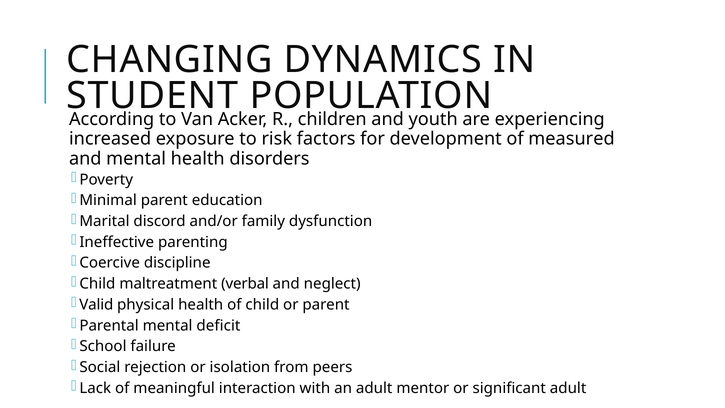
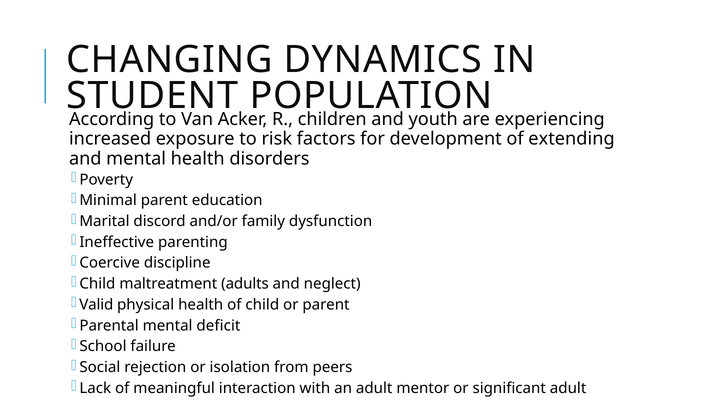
measured: measured -> extending (572, 139)
verbal: verbal -> adults (245, 284)
